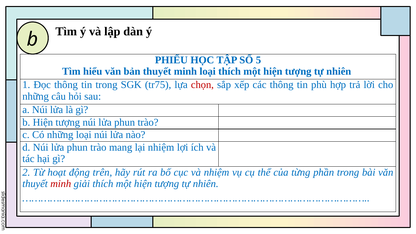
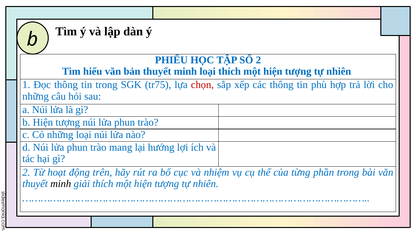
SỐ 5: 5 -> 2 (258, 60)
lại nhiệm: nhiệm -> hướng (161, 147)
minh colour: red -> black (61, 184)
